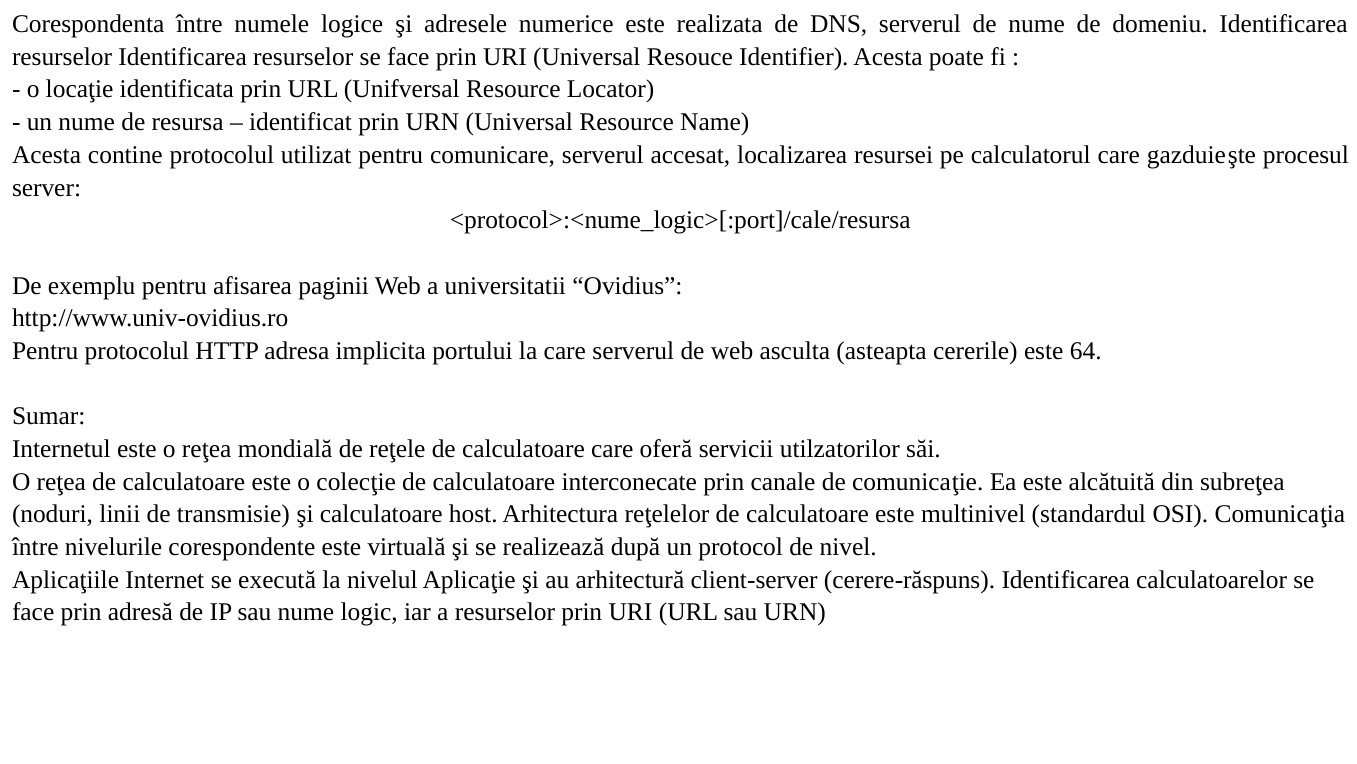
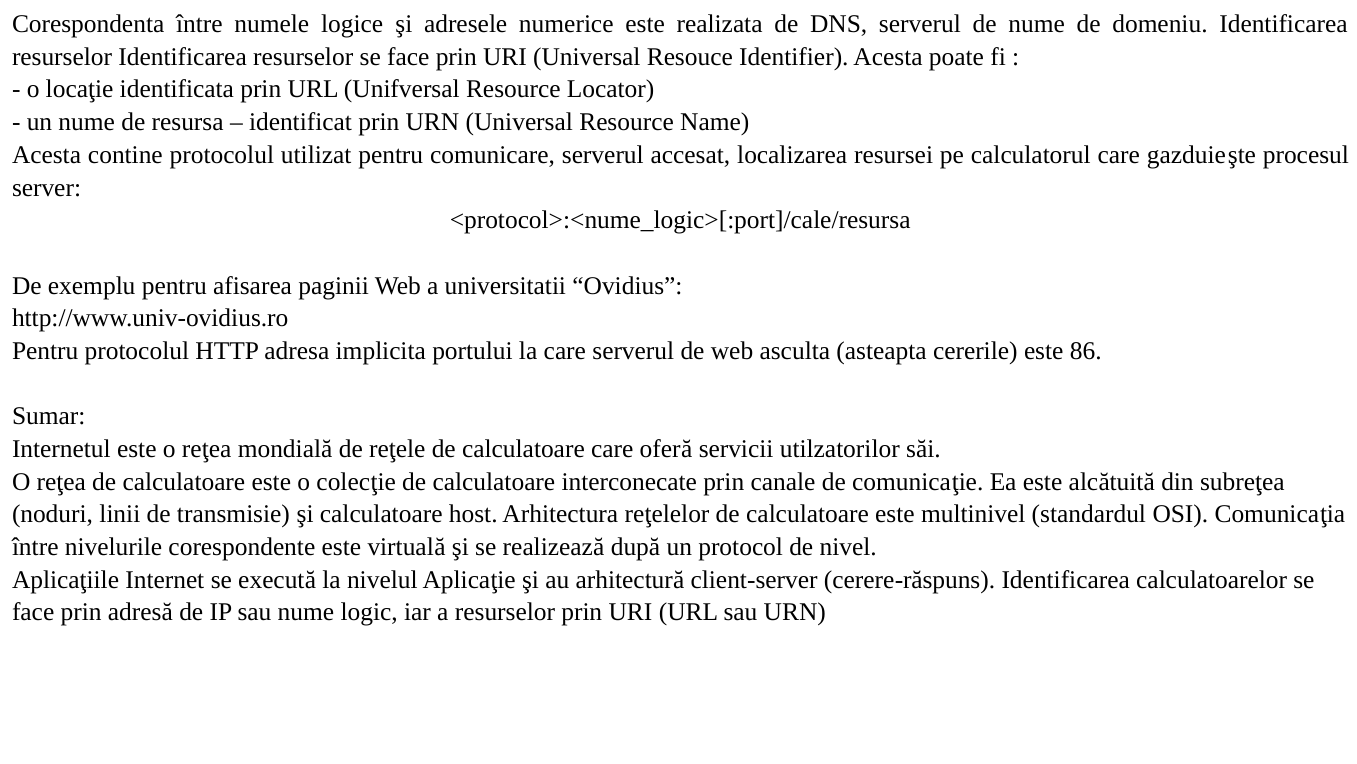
64: 64 -> 86 (1086, 351)
